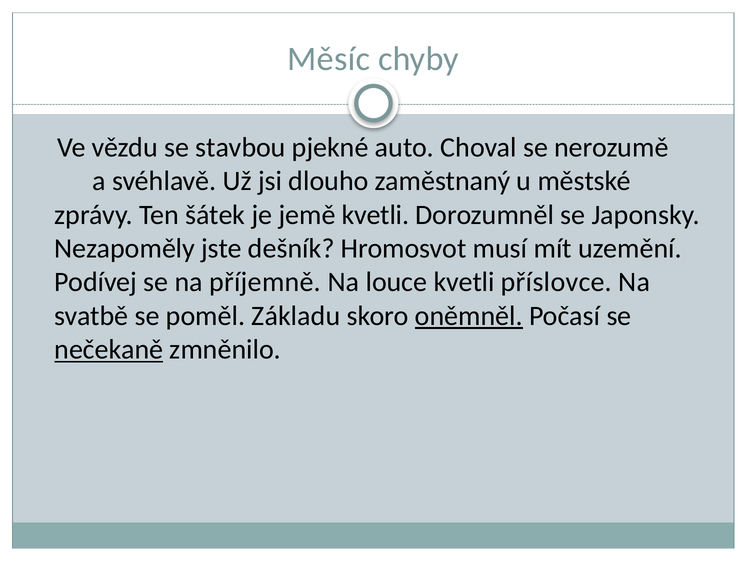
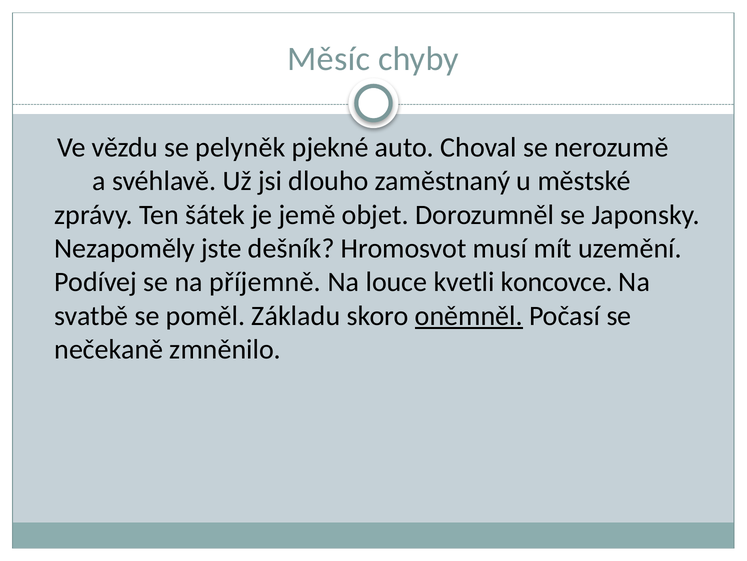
stavbou: stavbou -> pelyněk (240, 147)
jemě kvetli: kvetli -> objet (375, 214)
příslovce: příslovce -> koncovce (557, 282)
nečekaně underline: present -> none (109, 349)
